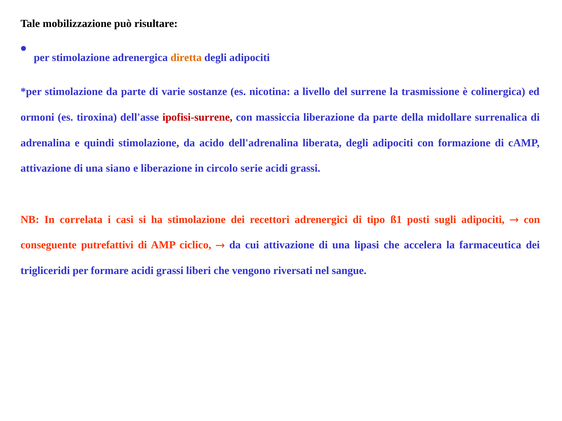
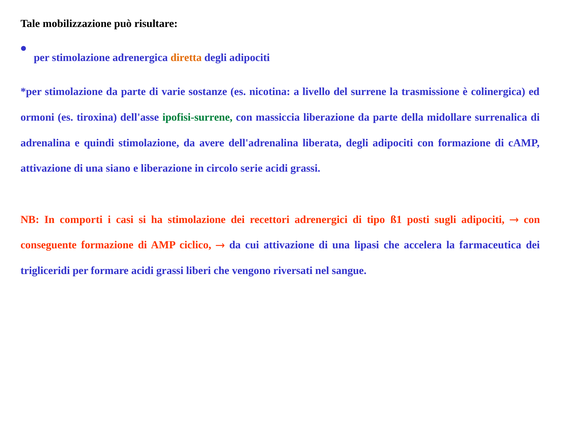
ipofisi-surrene colour: red -> green (197, 117)
acido: acido -> avere (212, 143)
correlata: correlata -> comporti (81, 220)
conseguente putrefattivi: putrefattivi -> formazione (107, 245)
